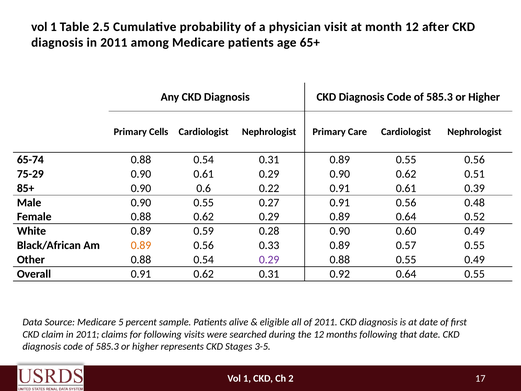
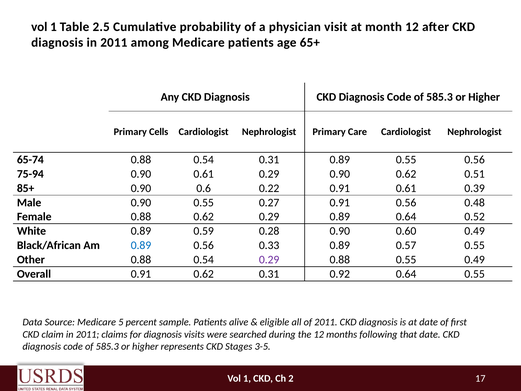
75-29: 75-29 -> 75-94 (30, 174)
0.89 colour: orange -> blue (141, 245)
for following: following -> diagnosis (163, 334)
